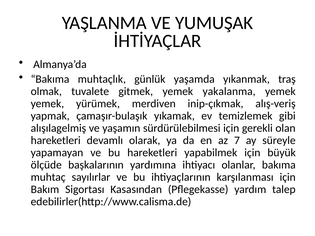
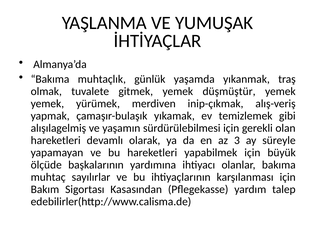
yakalanma: yakalanma -> düşmüştür (229, 91)
7: 7 -> 3 (237, 141)
